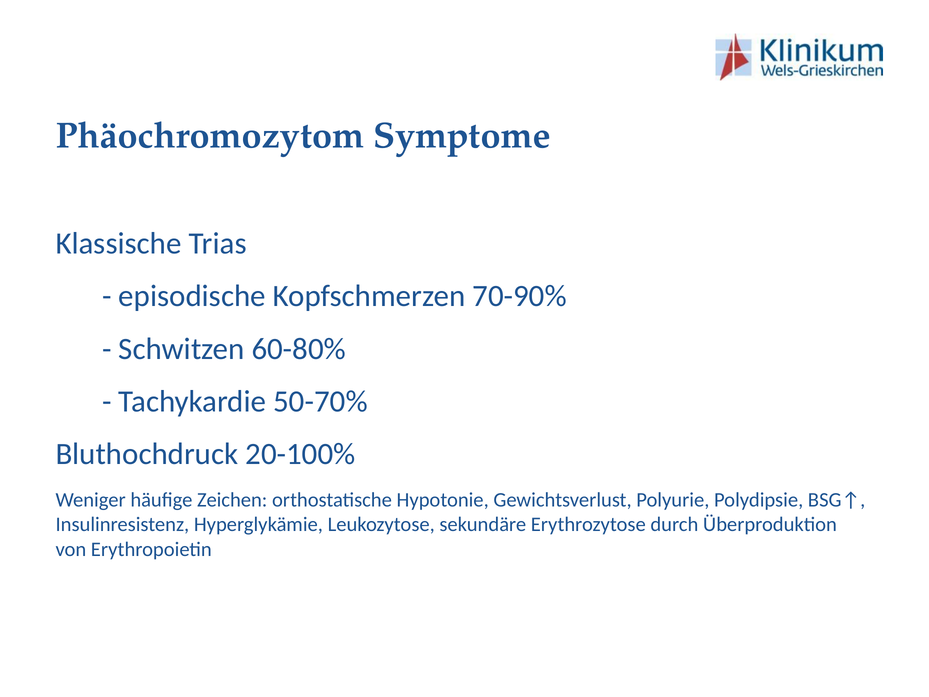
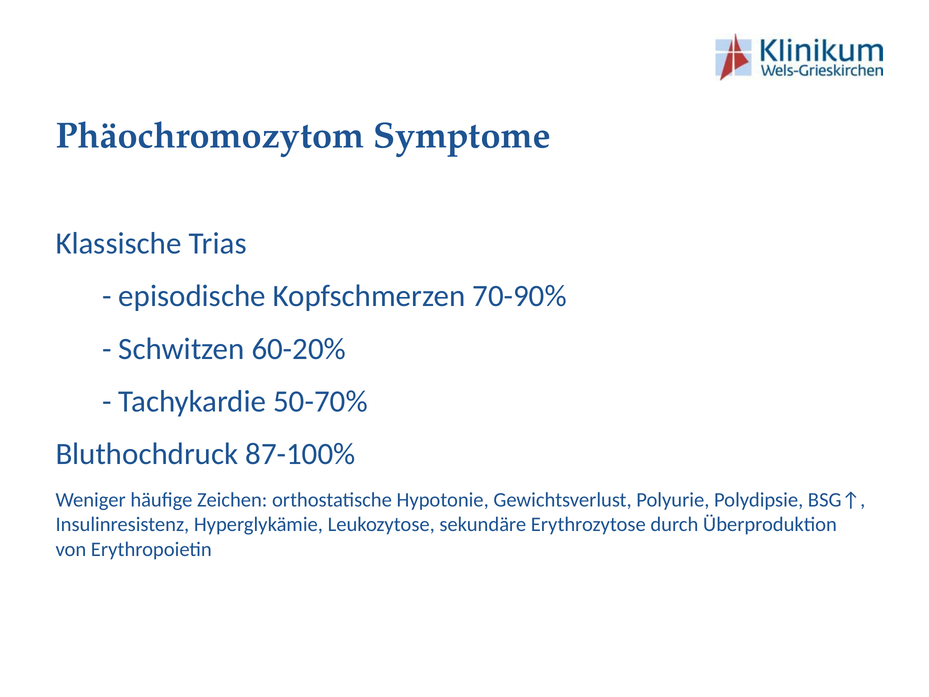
60-80%: 60-80% -> 60-20% (299, 349)
20-100%: 20-100% -> 87-100% (300, 454)
